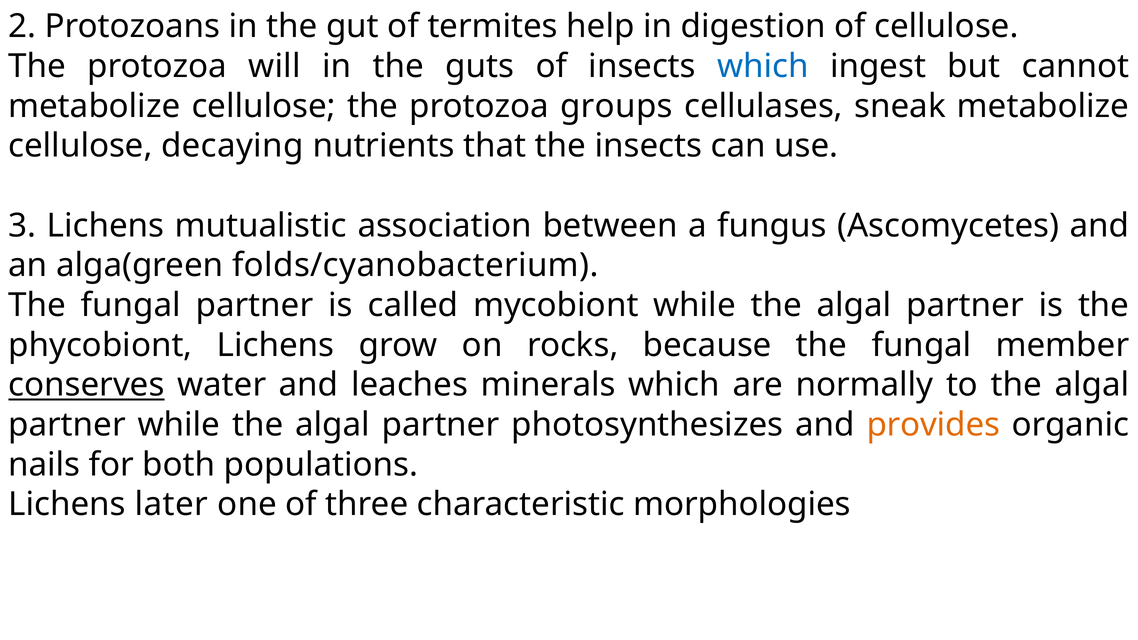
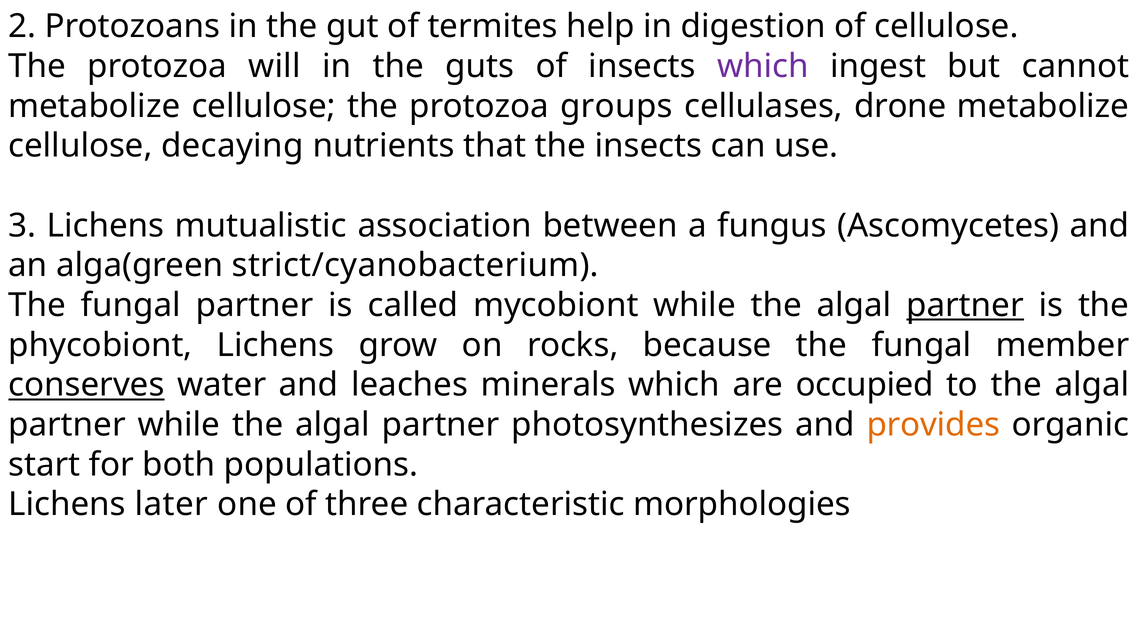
which colour: blue -> purple (763, 66)
sneak: sneak -> drone (900, 106)
folds/cyanobacterium: folds/cyanobacterium -> strict/cyanobacterium (415, 266)
partner underline: none -> present (965, 305)
normally: normally -> occupied (865, 385)
nails: nails -> start (44, 465)
